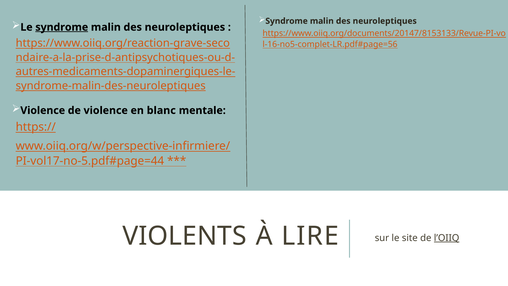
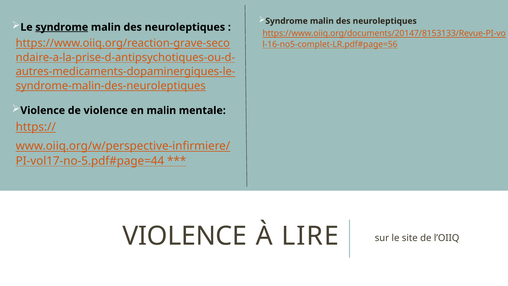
en blanc: blanc -> malin (161, 110)
VIOLENTS: VIOLENTS -> VIOLENCE (185, 236)
l’OIIQ underline: present -> none (447, 238)
